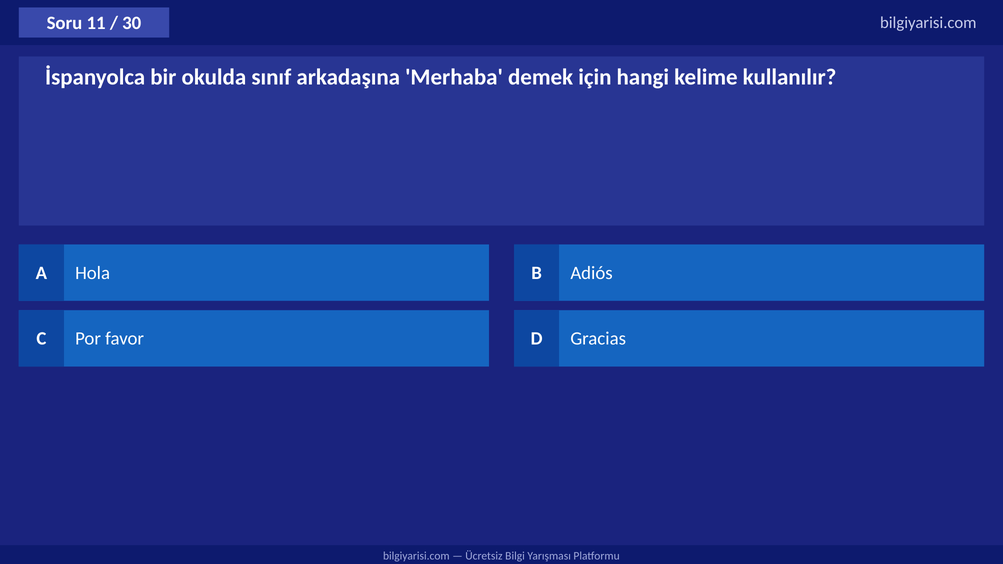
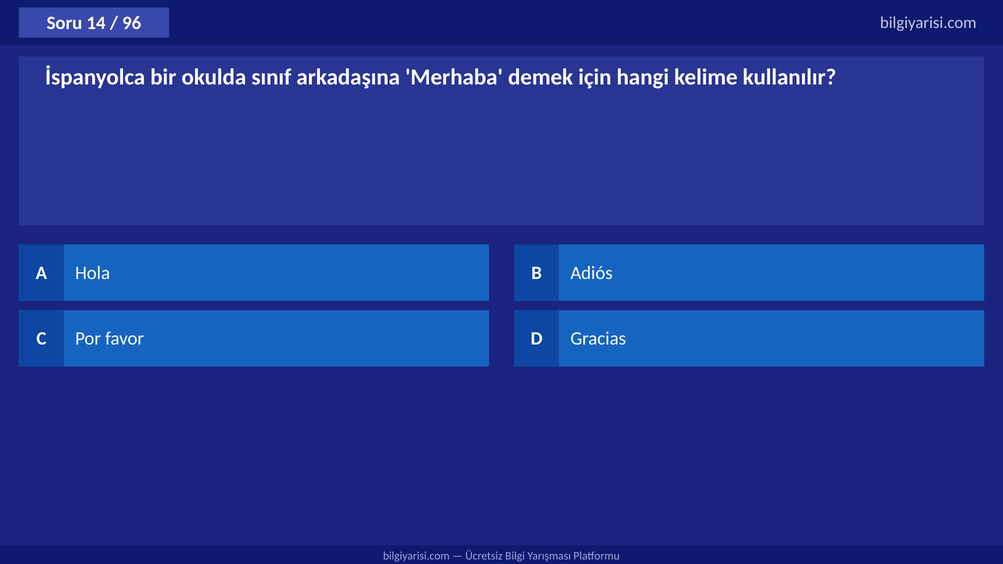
11: 11 -> 14 (96, 23)
30: 30 -> 96 (132, 23)
